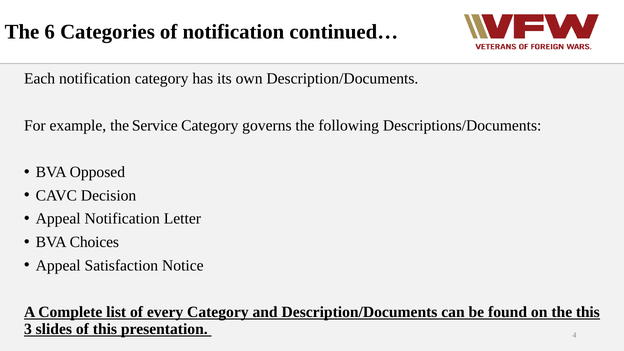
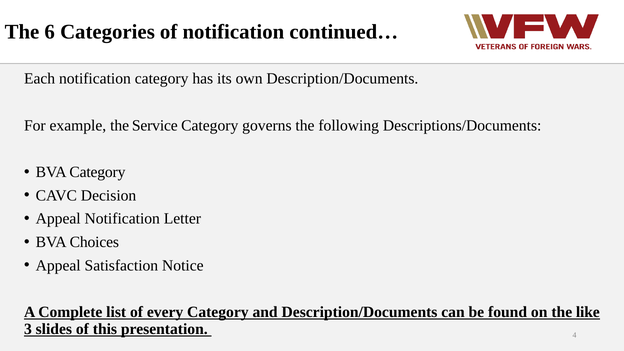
BVA Opposed: Opposed -> Category (97, 172)
the this: this -> like (588, 312)
